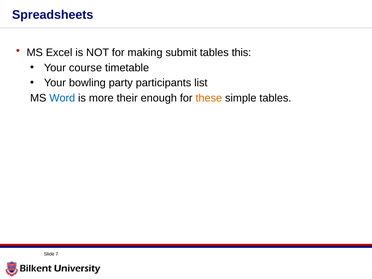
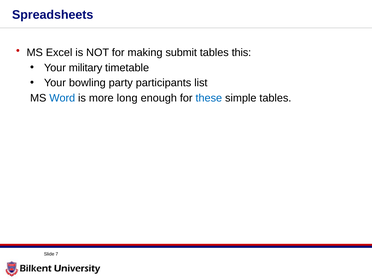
course: course -> military (86, 68)
their: their -> long (127, 98)
these colour: orange -> blue (209, 98)
